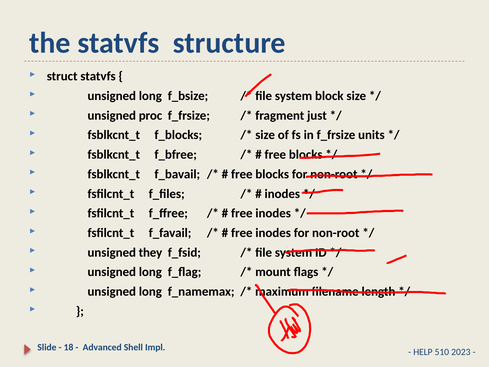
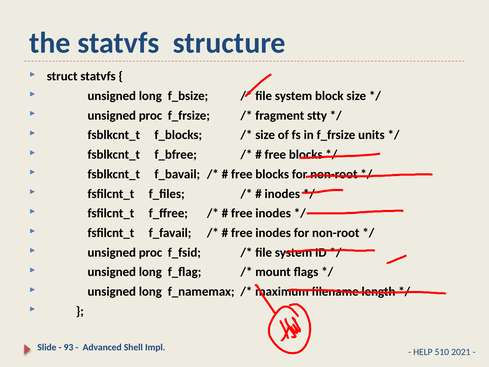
just: just -> stty (317, 115)
they: they -> proc (150, 252)
18: 18 -> 93 (69, 347)
2023: 2023 -> 2021 (461, 352)
